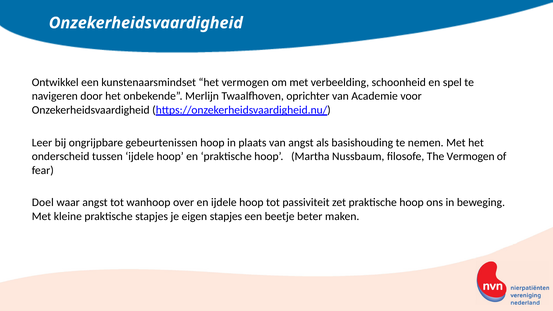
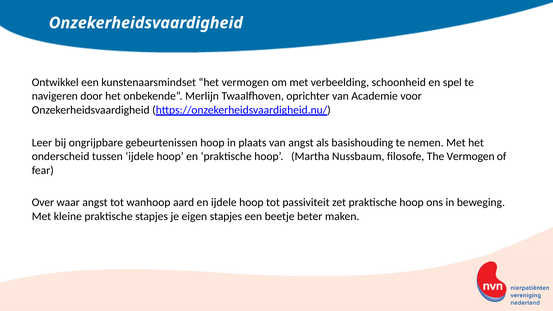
Doel: Doel -> Over (43, 203)
over: over -> aard (184, 203)
